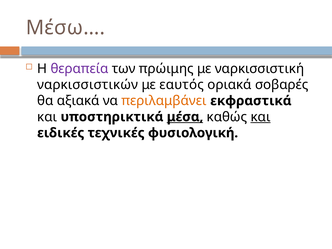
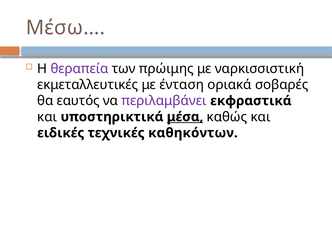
ναρκισσιστικών: ναρκισσιστικών -> εκμεταλλευτικές (88, 85)
εαυτός: εαυτός -> ένταση (182, 85)
αξιακά: αξιακά -> εαυτός (78, 101)
περιλαμβάνει colour: orange -> purple (164, 101)
και underline: present -> none (261, 117)
φυσιολογική: φυσιολογική -> καθηκόντων (193, 133)
